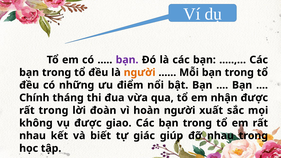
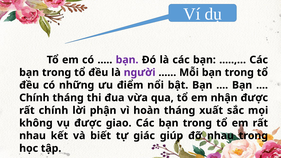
người colour: orange -> purple (140, 72)
rất trong: trong -> chính (53, 110)
đoàn: đoàn -> phận (103, 110)
hoàn người: người -> tháng (180, 110)
